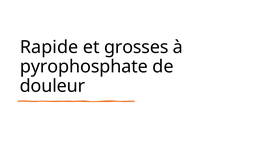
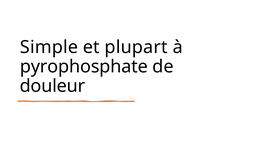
Rapide: Rapide -> Simple (49, 47)
grosses: grosses -> plupart (136, 47)
